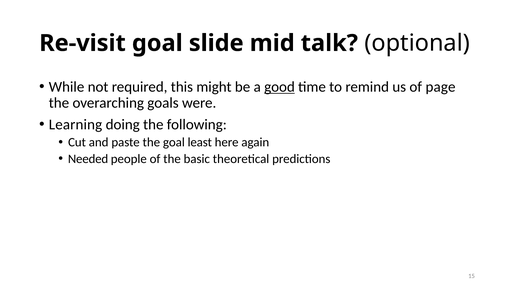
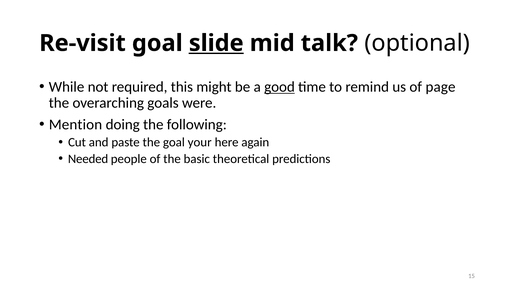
slide underline: none -> present (216, 43)
Learning: Learning -> Mention (76, 125)
least: least -> your (200, 142)
